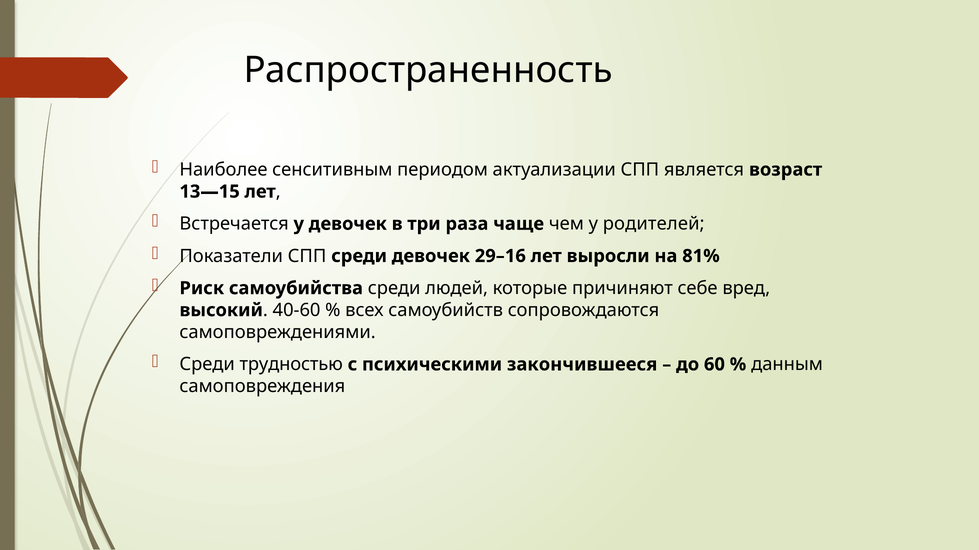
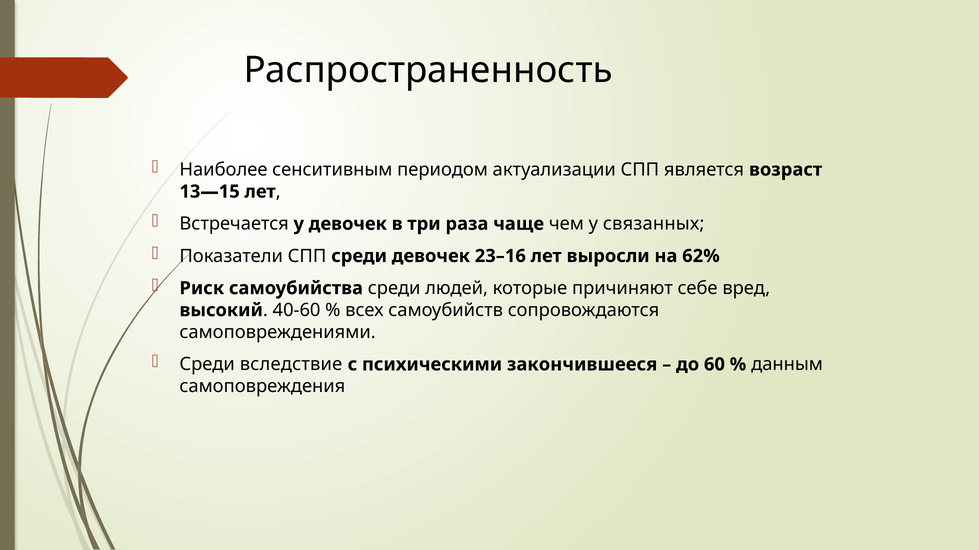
родителей: родителей -> связанных (654, 224)
29–16: 29–16 -> 23–16 (500, 256)
81%: 81% -> 62% (701, 256)
трудностью: трудностью -> вследствие (291, 365)
